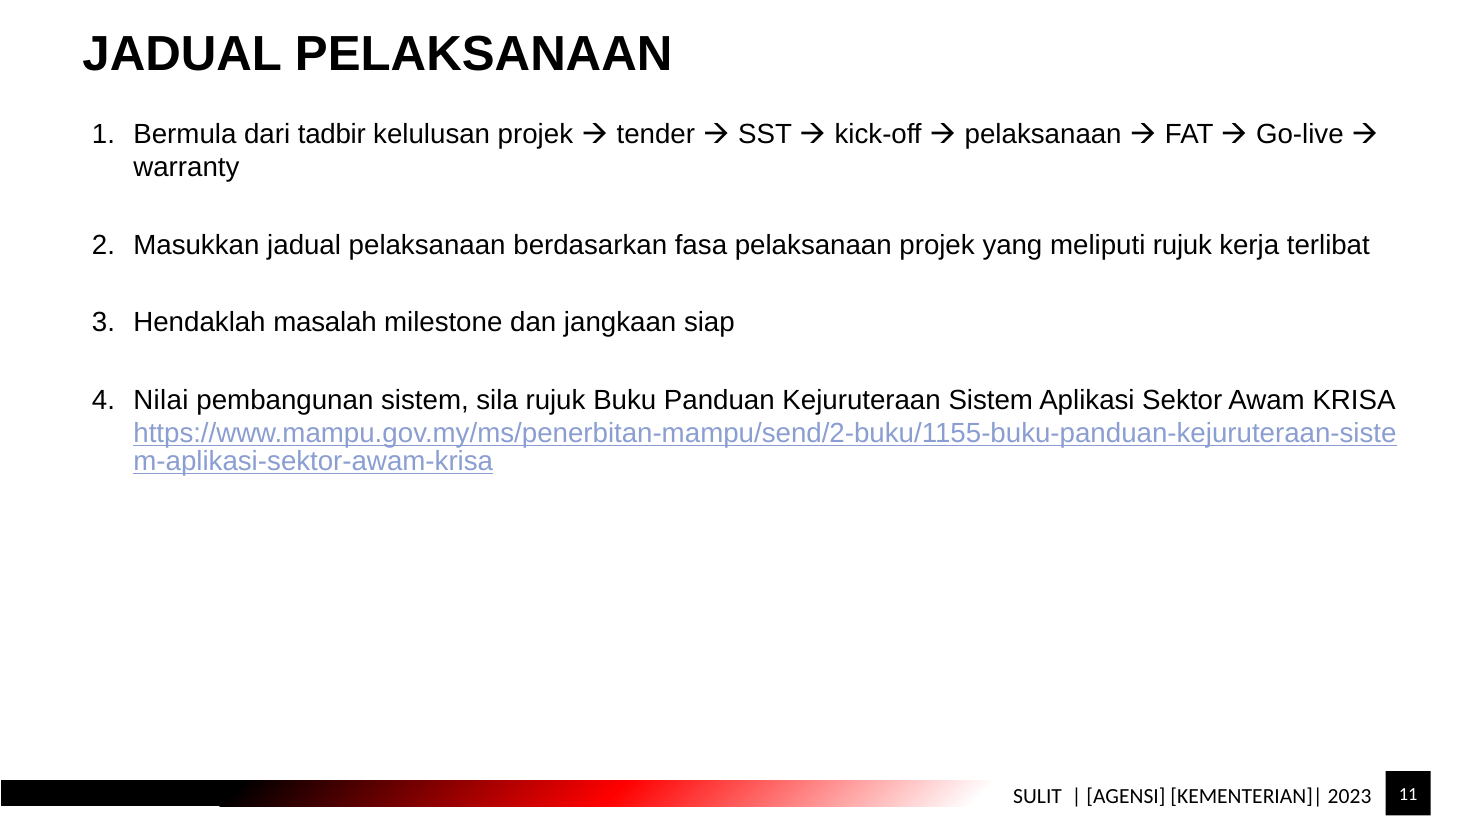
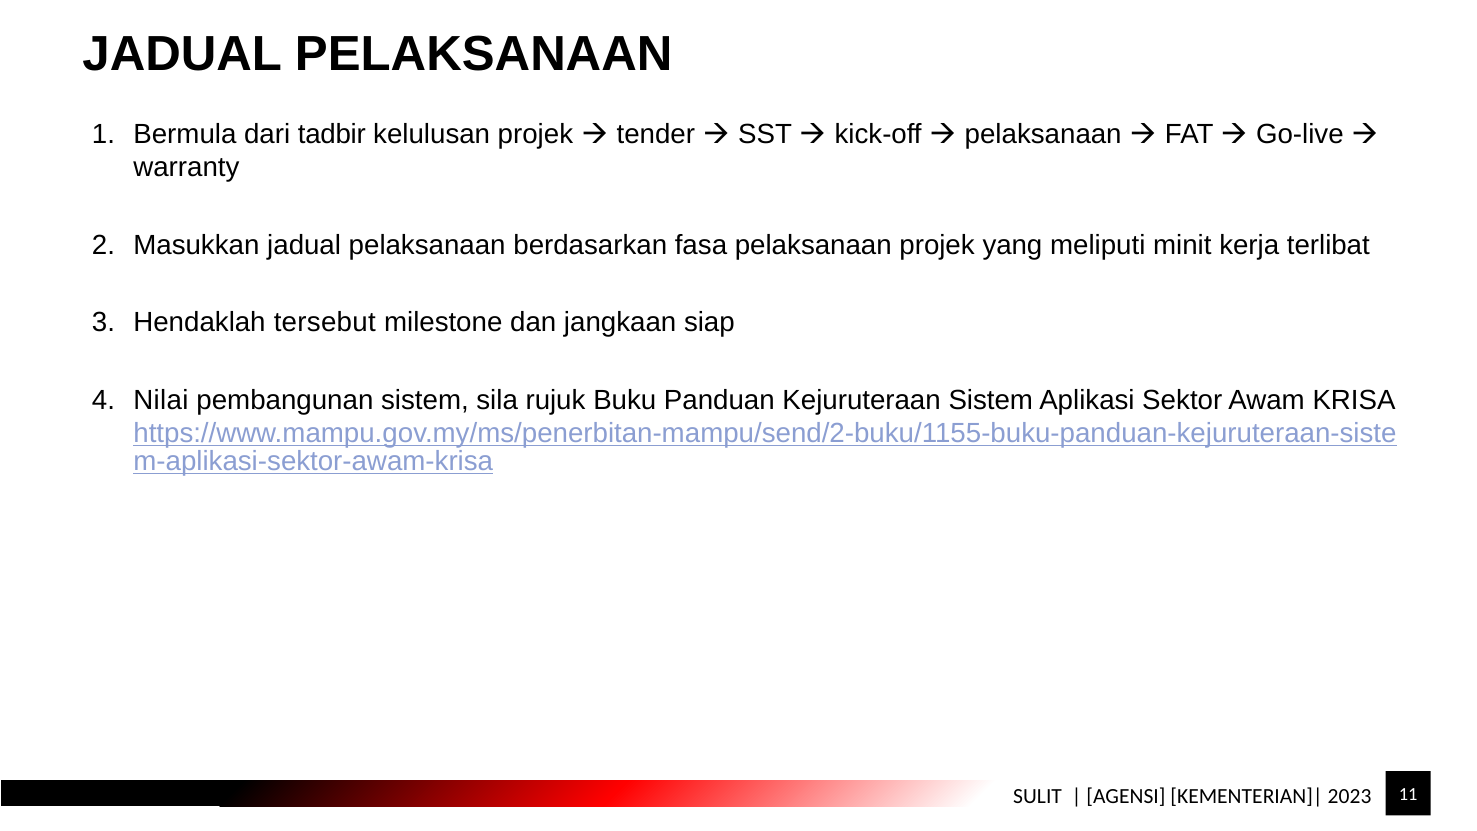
meliputi rujuk: rujuk -> minit (1182, 245)
masalah: masalah -> tersebut (325, 322)
